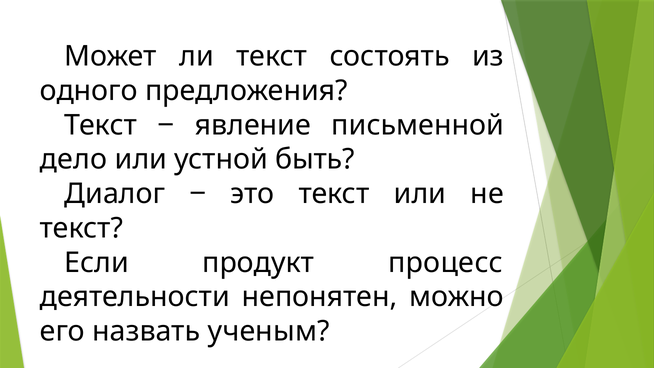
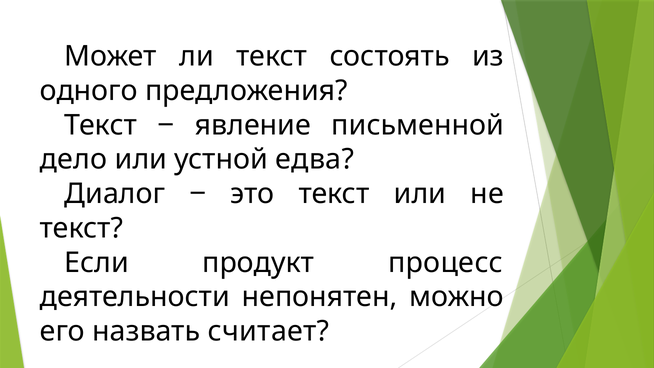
быть: быть -> едва (315, 159)
ученым: ученым -> считает (269, 331)
